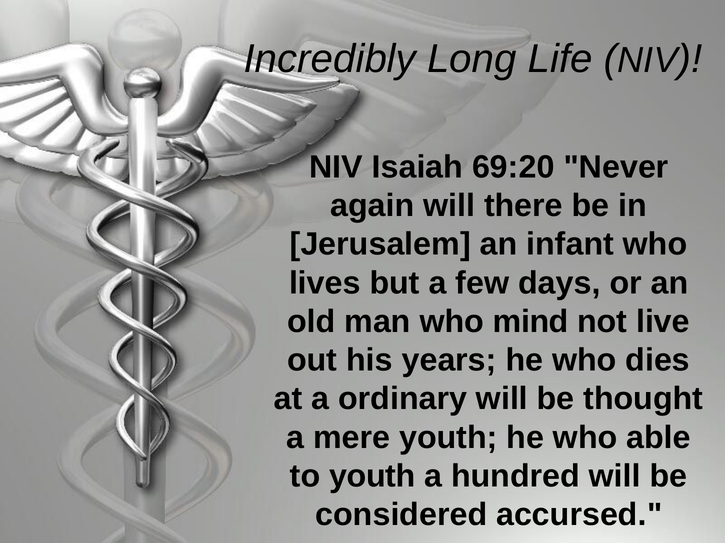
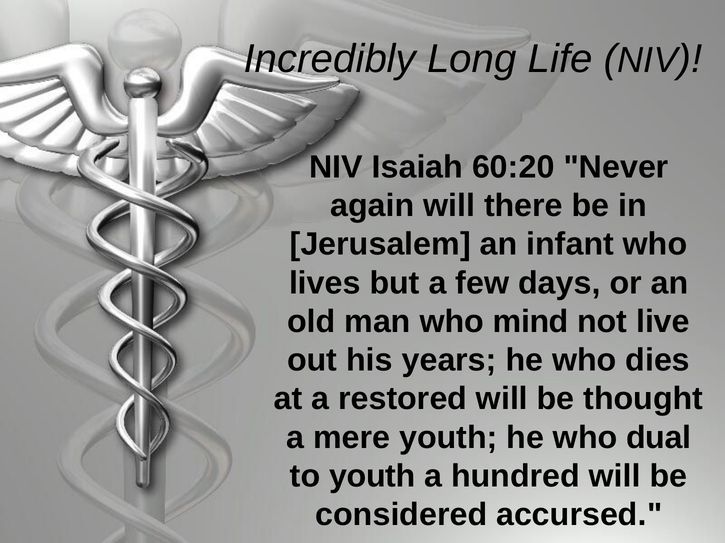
69:20: 69:20 -> 60:20 (513, 167)
ordinary: ordinary -> restored (403, 399)
able: able -> dual (659, 438)
